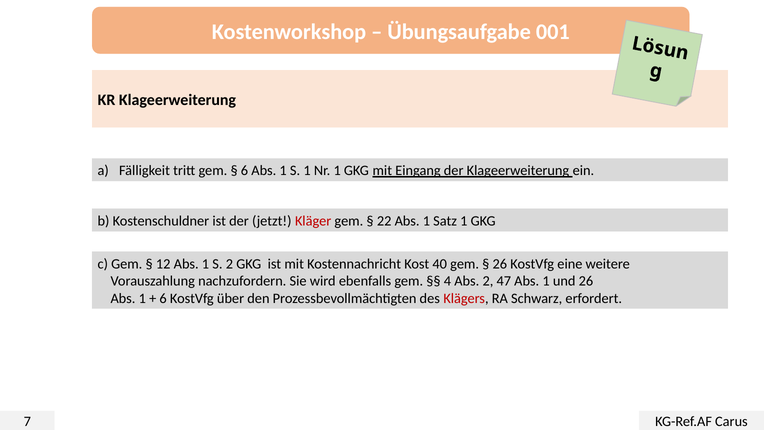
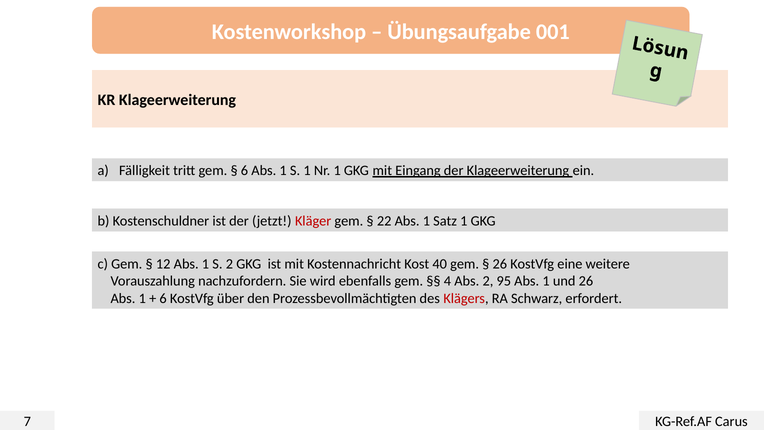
47: 47 -> 95 (504, 281)
